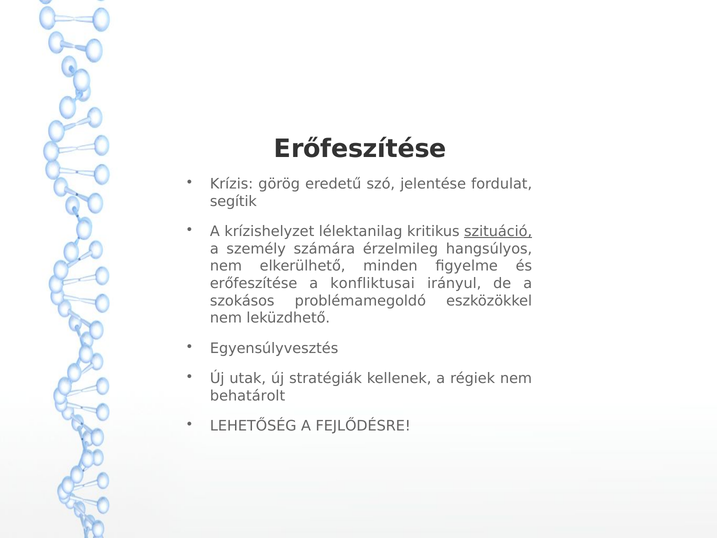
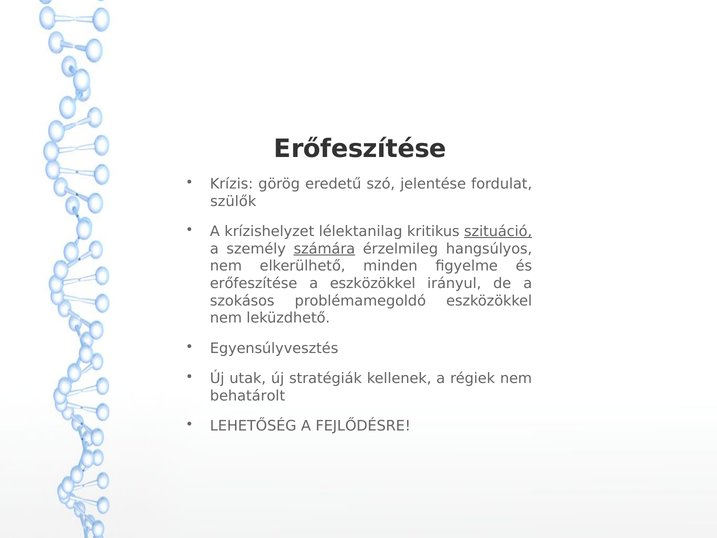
segítik: segítik -> szülők (233, 201)
számára underline: none -> present (324, 249)
a konfliktusai: konfliktusai -> eszközökkel (373, 283)
